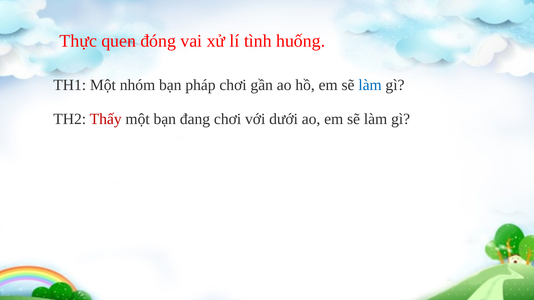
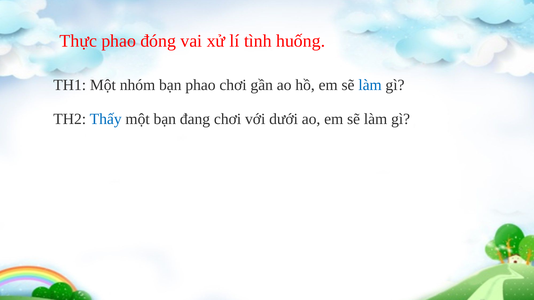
Thực quen: quen -> phao (119, 41)
bạn pháp: pháp -> phao (200, 85)
Thấy colour: red -> blue (106, 119)
